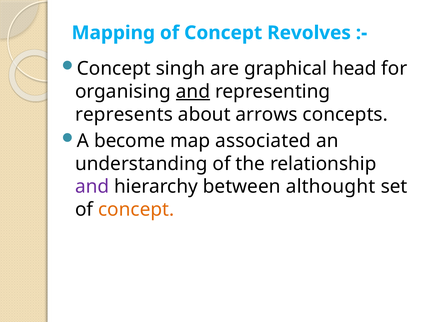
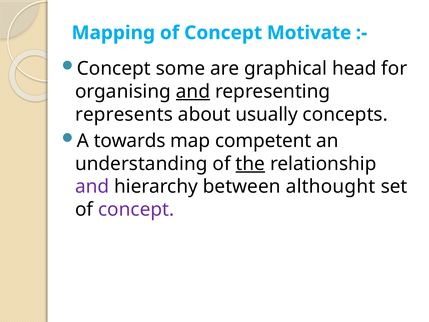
Revolves: Revolves -> Motivate (309, 33)
singh: singh -> some (180, 69)
arrows: arrows -> usually (267, 114)
become: become -> towards (130, 141)
associated: associated -> competent (263, 141)
the underline: none -> present (250, 164)
concept colour: orange -> purple (136, 209)
